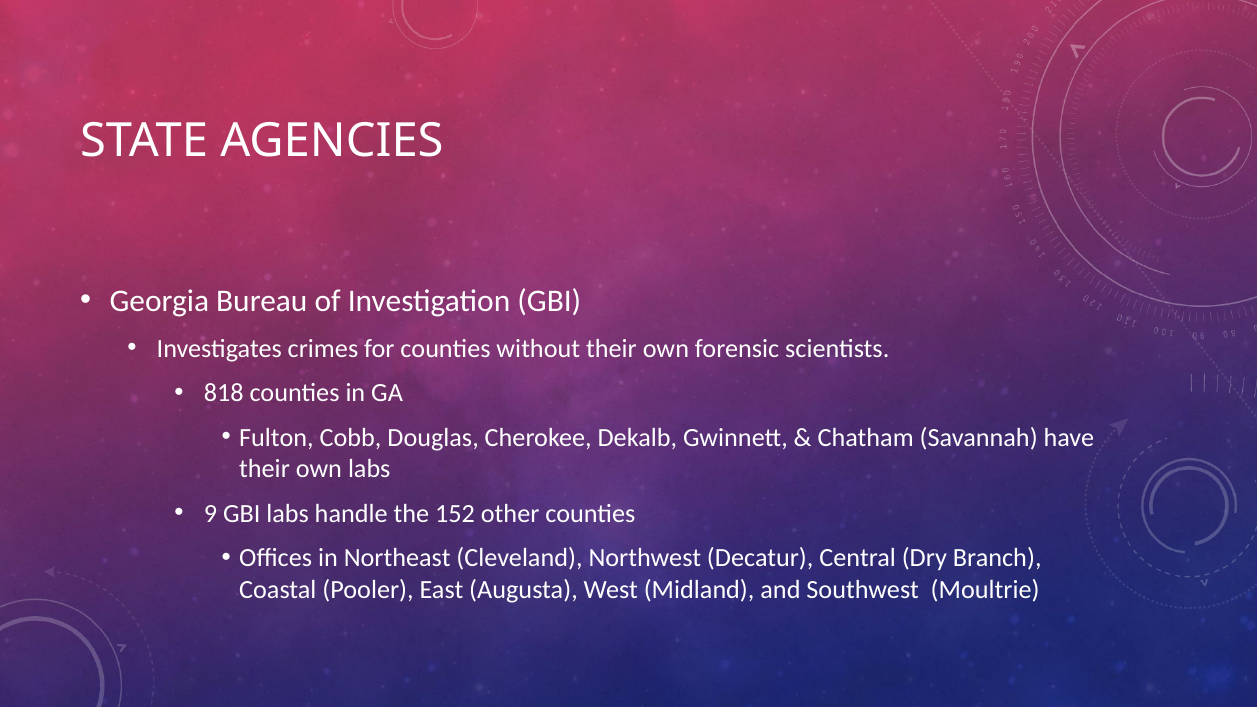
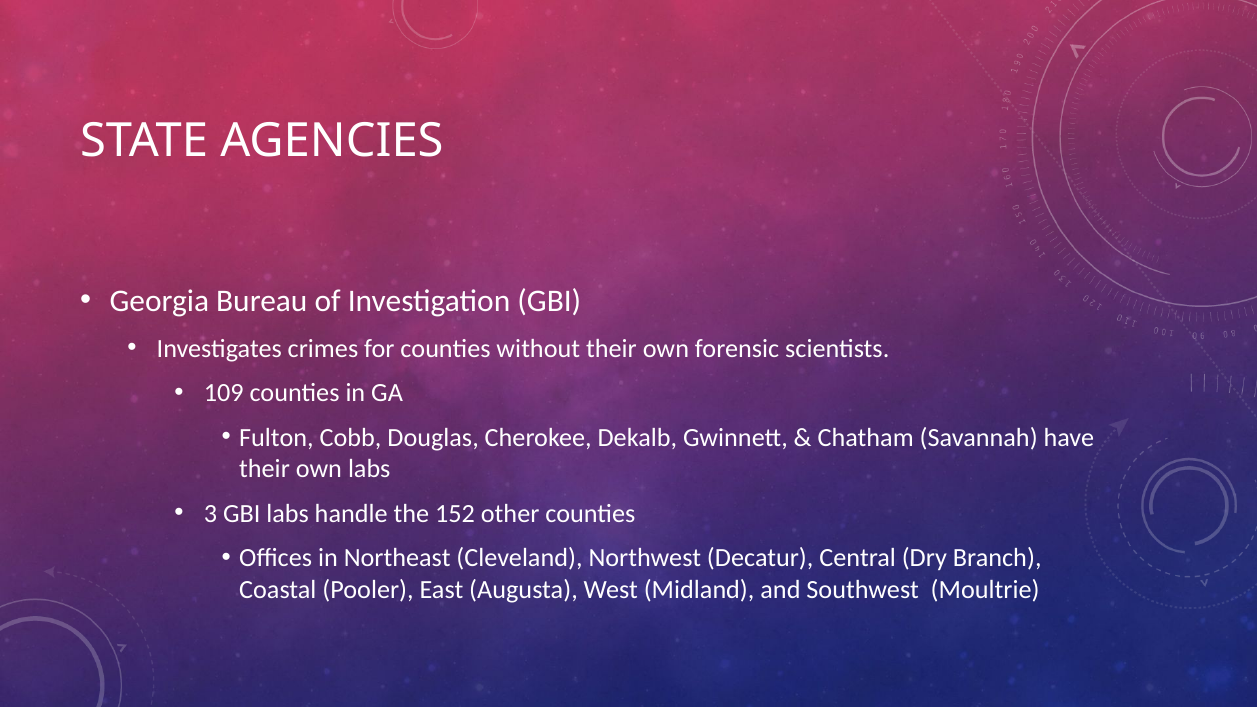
818: 818 -> 109 (224, 393)
9: 9 -> 3 (211, 514)
